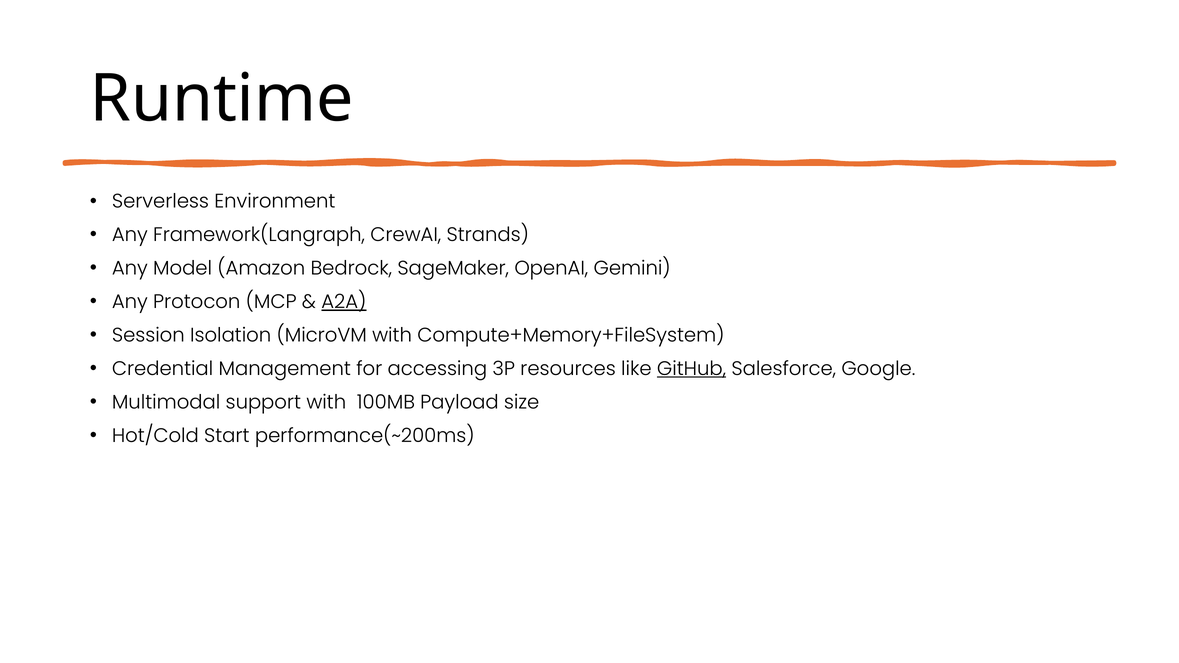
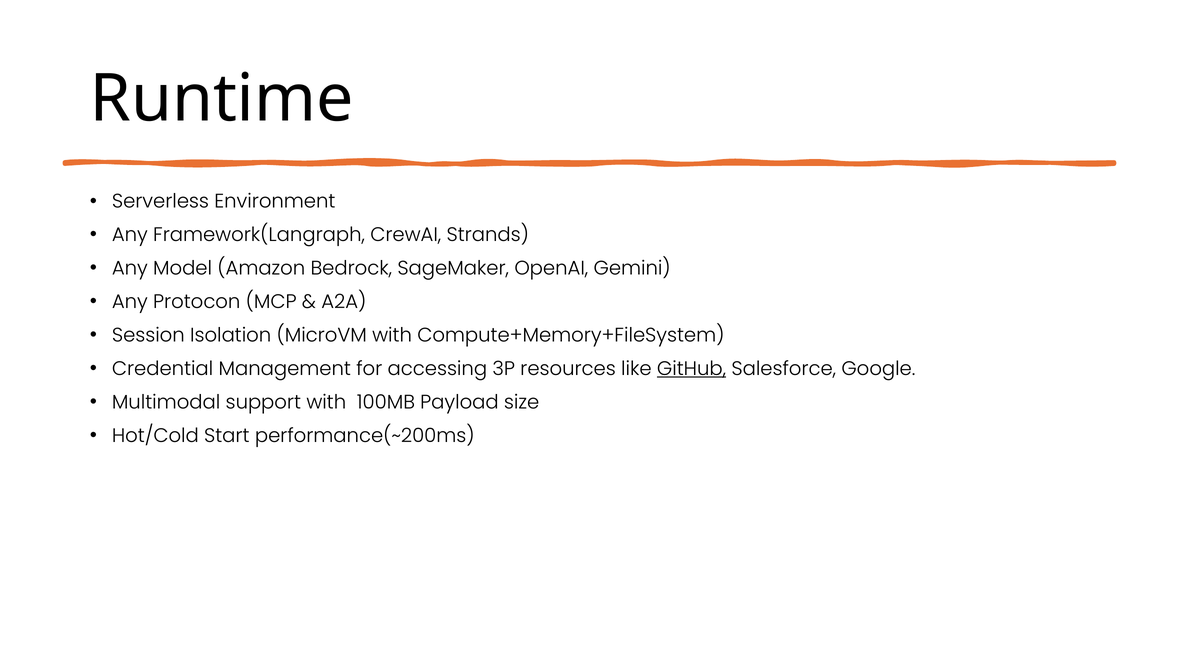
A2A underline: present -> none (344, 302)
